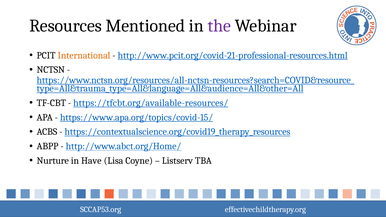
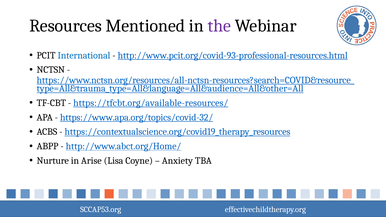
International colour: orange -> blue (84, 55)
http://www.pcit.org/covid-21-professional-resources.html: http://www.pcit.org/covid-21-professional-resources.html -> http://www.pcit.org/covid-93-professional-resources.html (233, 55)
https://www.apa.org/topics/covid-15/: https://www.apa.org/topics/covid-15/ -> https://www.apa.org/topics/covid-32/ (137, 117)
Have: Have -> Arise (91, 161)
Listserv: Listserv -> Anxiety (177, 161)
